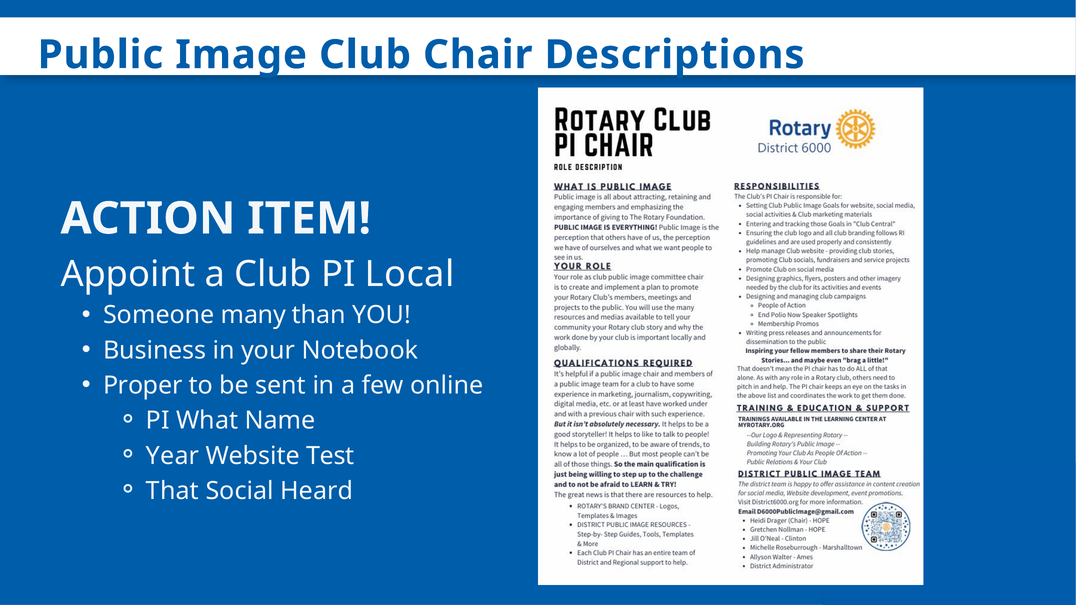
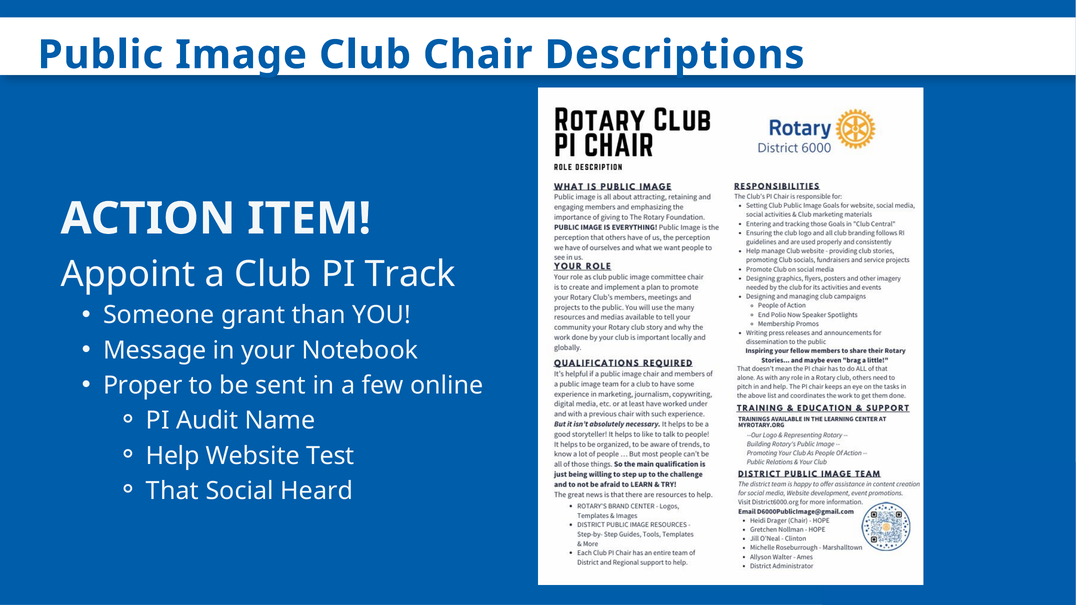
Local: Local -> Track (410, 274)
many: many -> grant (253, 315)
Business: Business -> Message (155, 350)
What: What -> Audit (207, 421)
Year: Year -> Help (173, 456)
